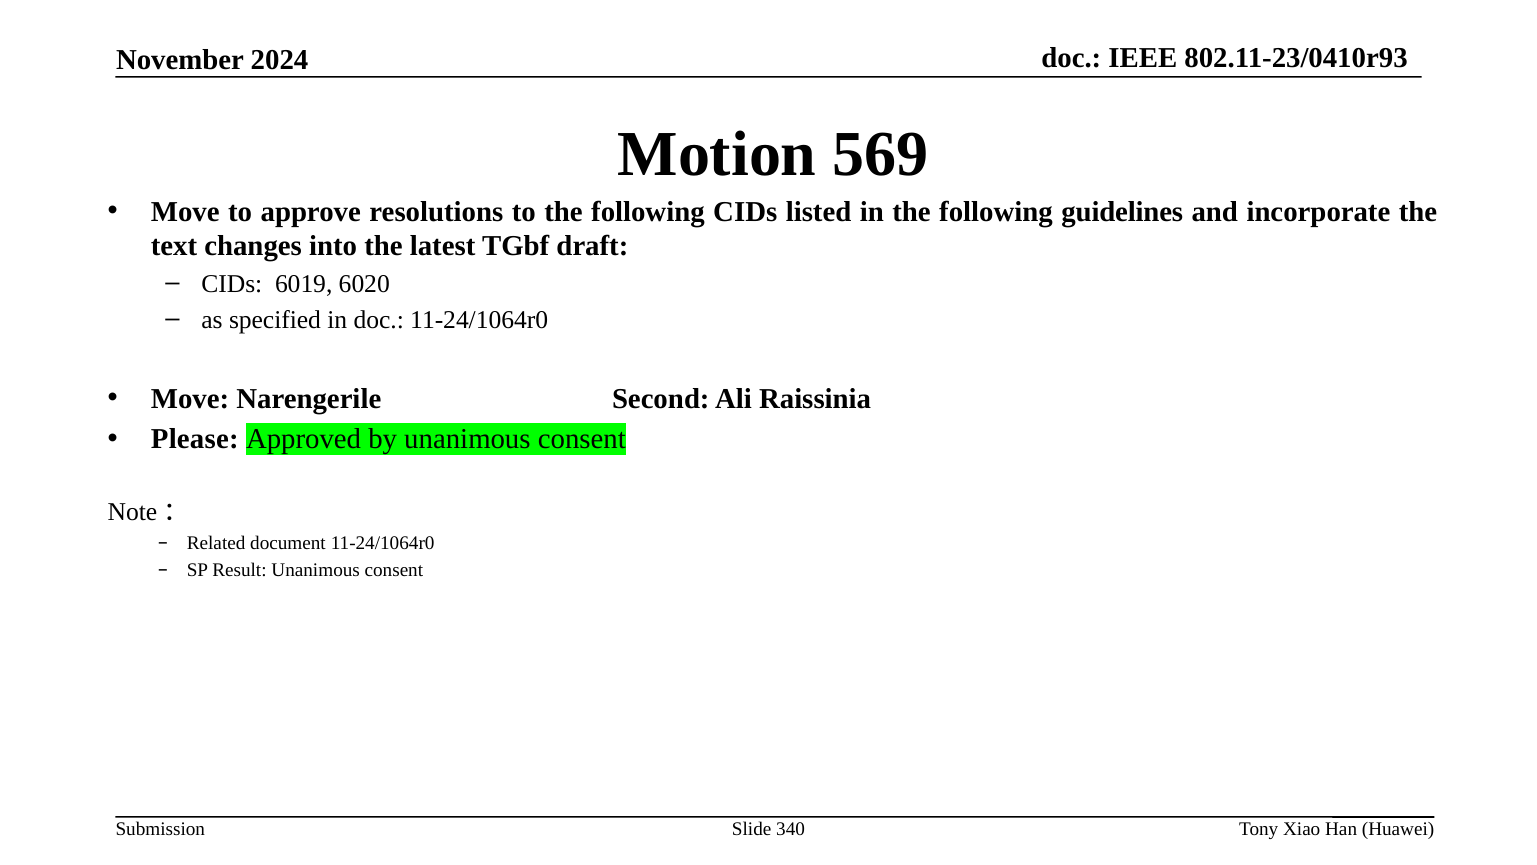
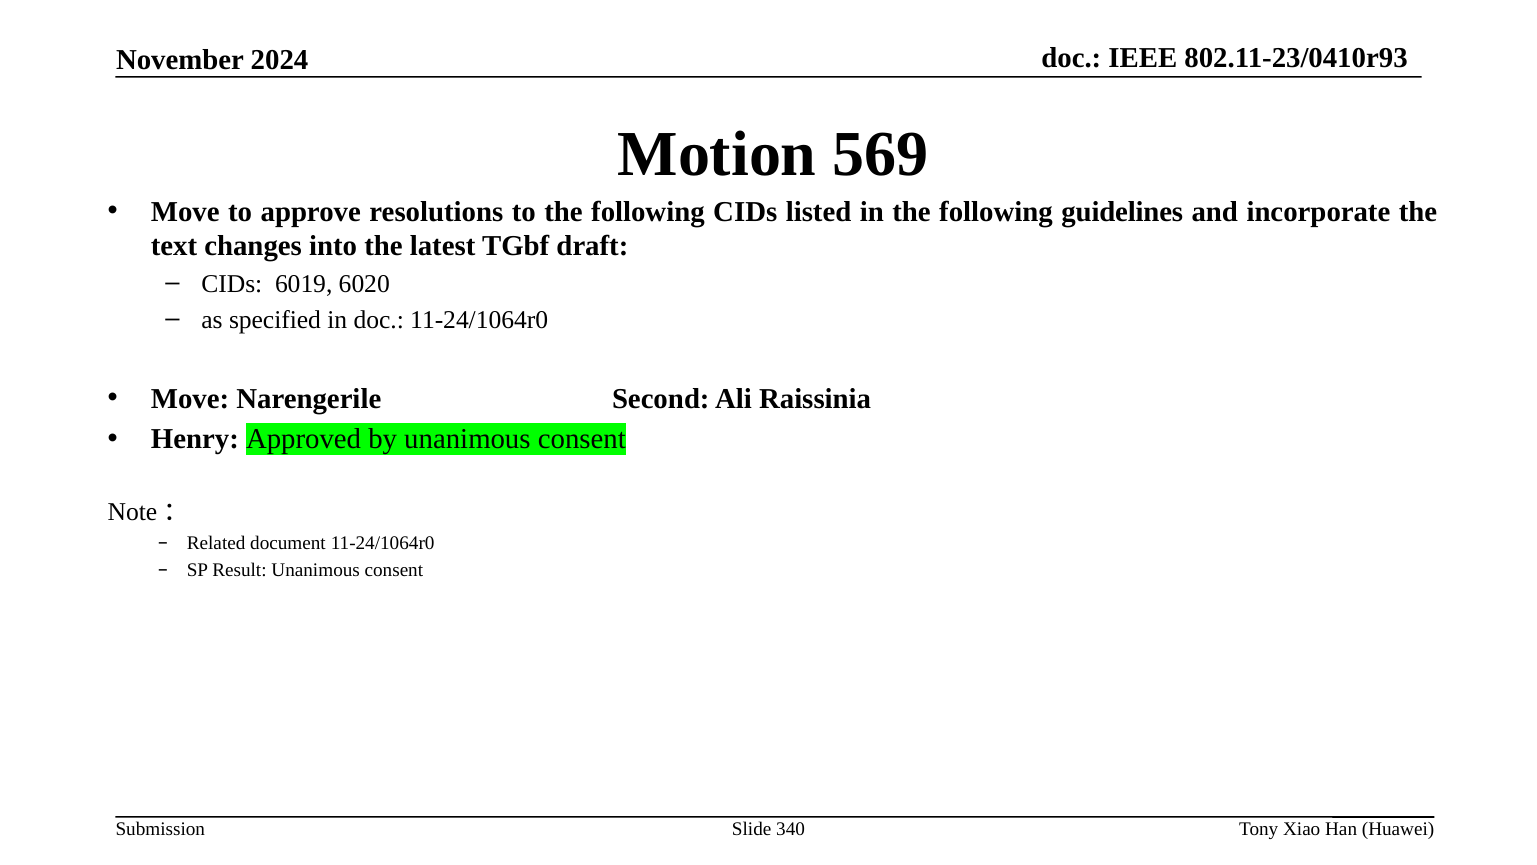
Please: Please -> Henry (195, 439)
